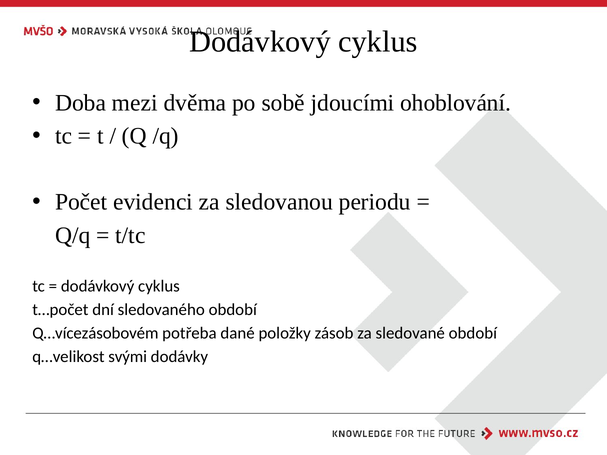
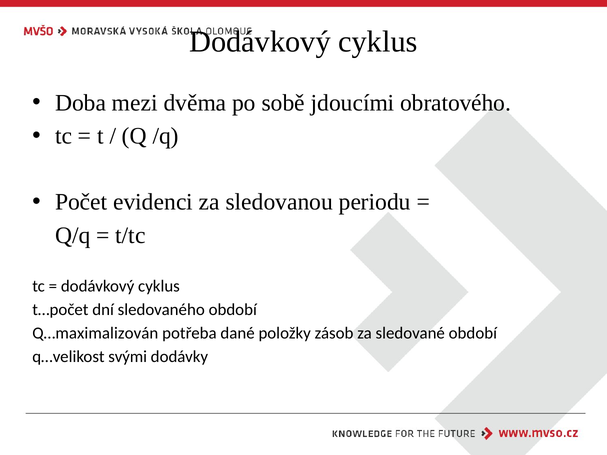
ohoblování: ohoblování -> obratového (456, 103)
Q…vícezásobovém: Q…vícezásobovém -> Q…maximalizován (95, 333)
